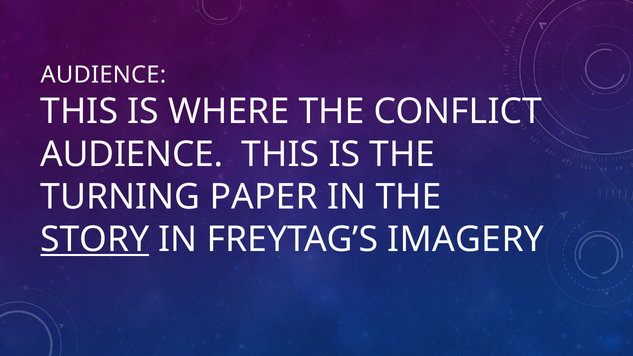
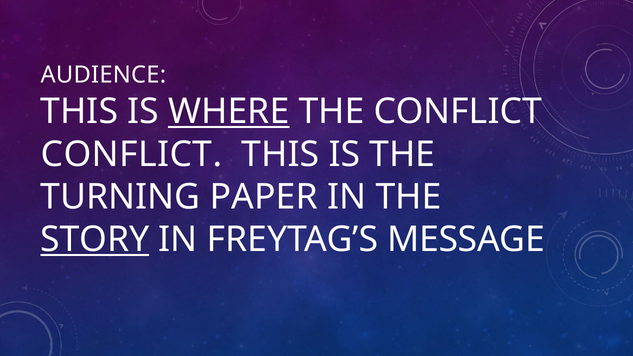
WHERE underline: none -> present (229, 112)
AUDIENCE: AUDIENCE -> CONFLICT (132, 154)
IMAGERY: IMAGERY -> MESSAGE (466, 240)
